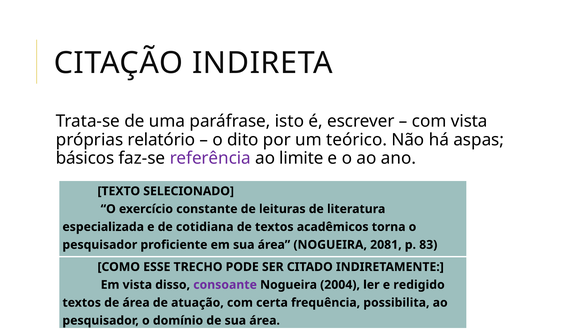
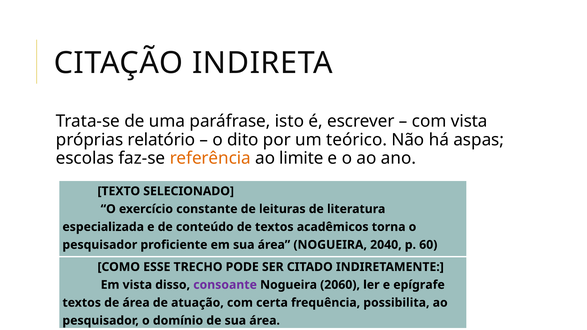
básicos: básicos -> escolas (85, 158)
referência colour: purple -> orange (210, 158)
cotidiana: cotidiana -> conteúdo (205, 227)
2081: 2081 -> 2040 (386, 245)
83: 83 -> 60 (428, 245)
2004: 2004 -> 2060 (340, 285)
redigido: redigido -> epígrafe (419, 285)
